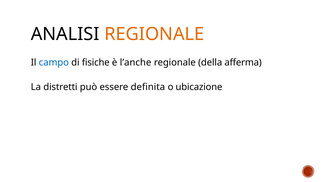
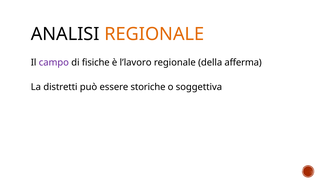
campo colour: blue -> purple (54, 62)
l’anche: l’anche -> l’lavoro (136, 62)
definita: definita -> storiche (148, 87)
ubicazione: ubicazione -> soggettiva (199, 87)
